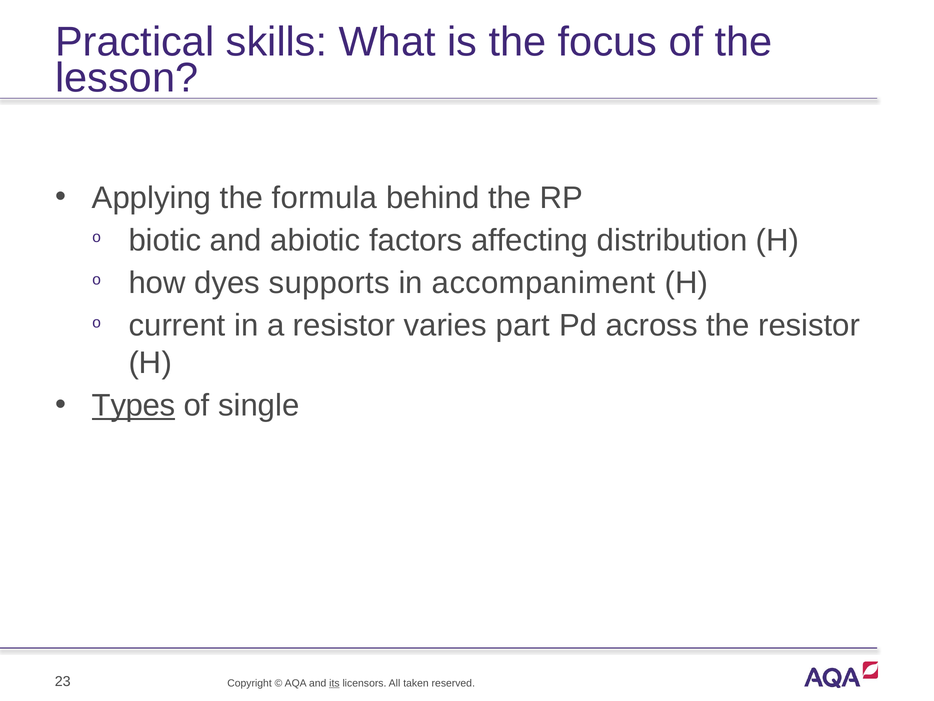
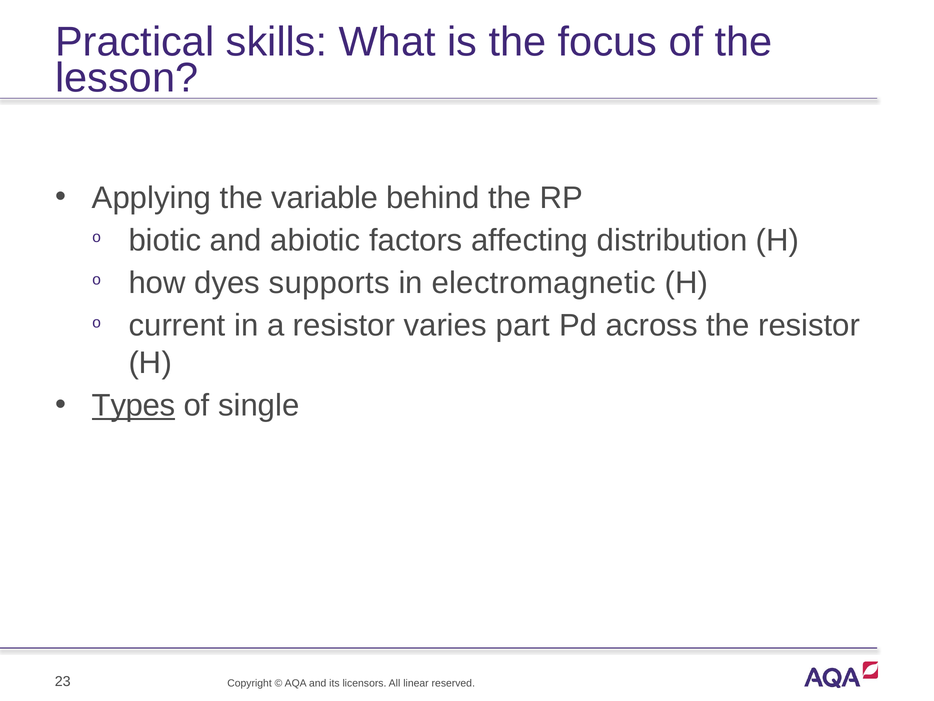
formula: formula -> variable (325, 198)
accompaniment: accompaniment -> electromagnetic (544, 283)
its underline: present -> none (334, 683)
taken: taken -> linear (416, 683)
